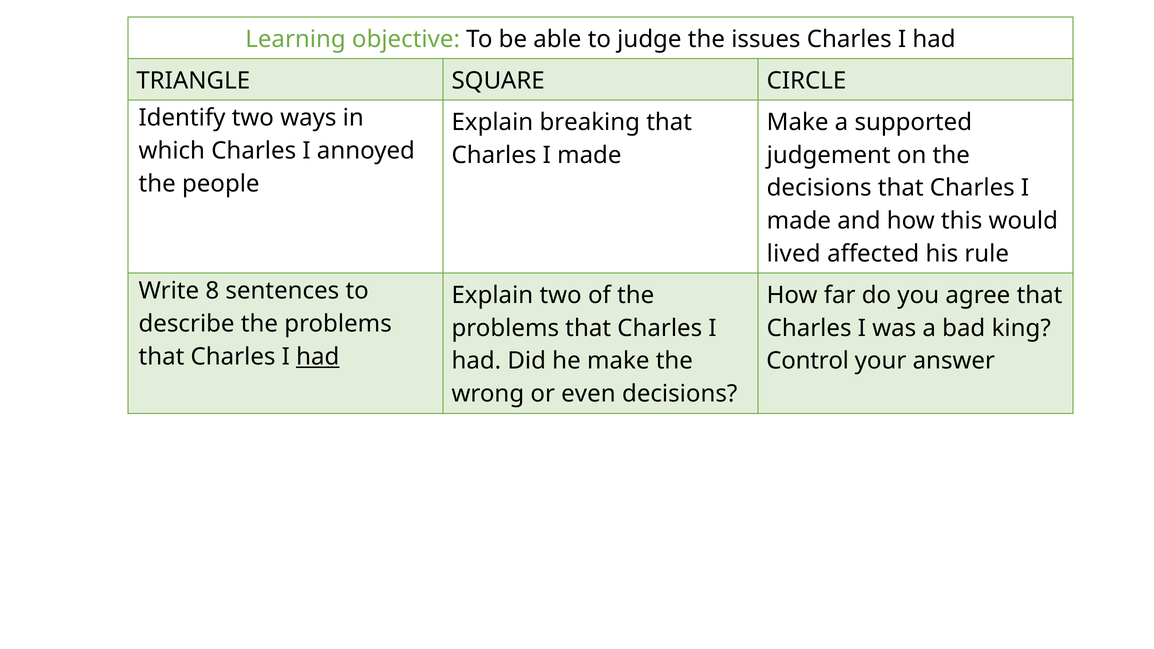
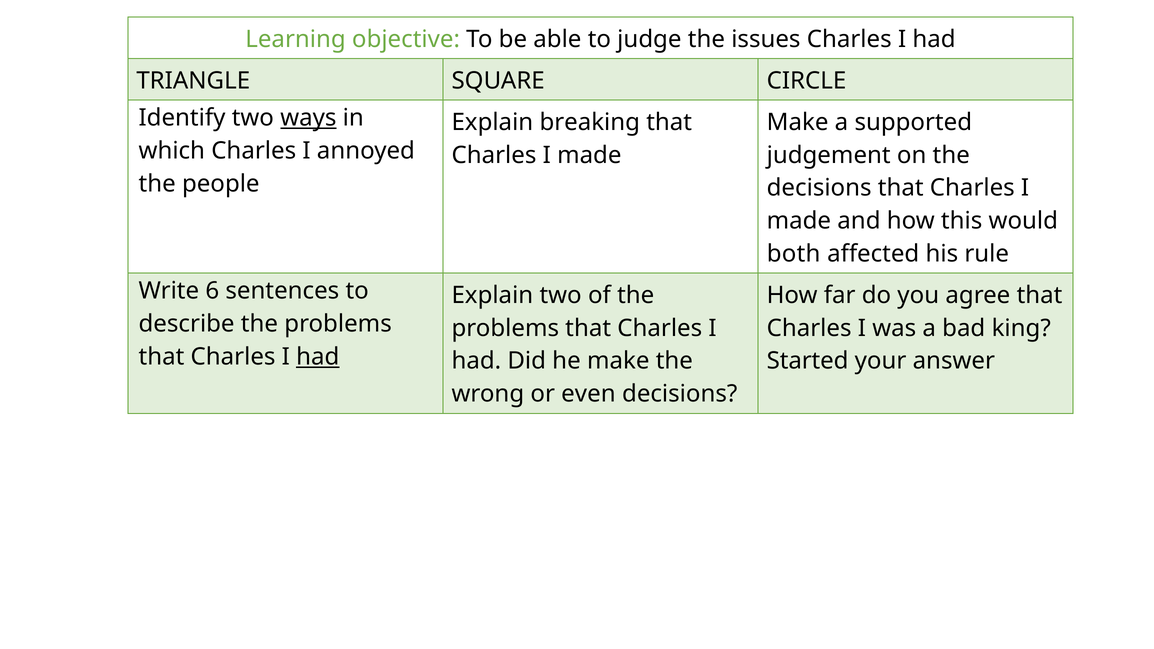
ways underline: none -> present (308, 118)
lived: lived -> both (794, 254)
8: 8 -> 6 (212, 291)
Control: Control -> Started (808, 361)
